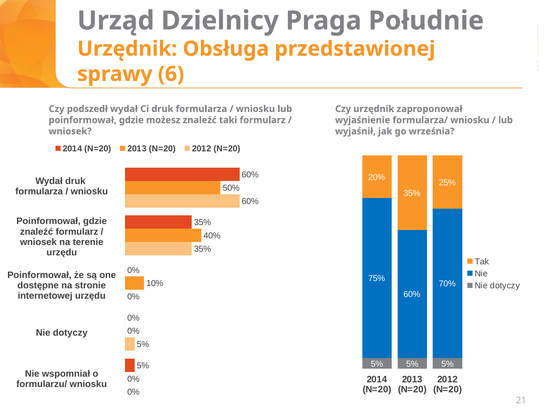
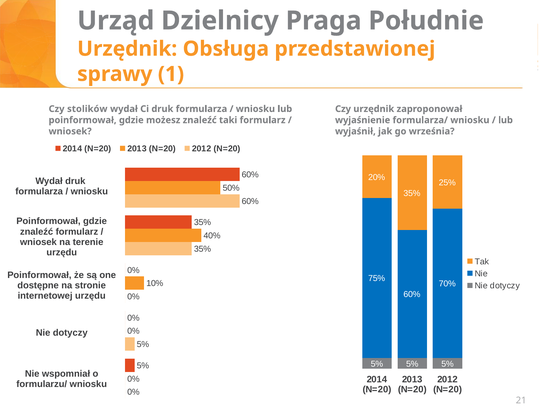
6: 6 -> 1 (171, 74)
podszedł: podszedł -> stolików (87, 109)
